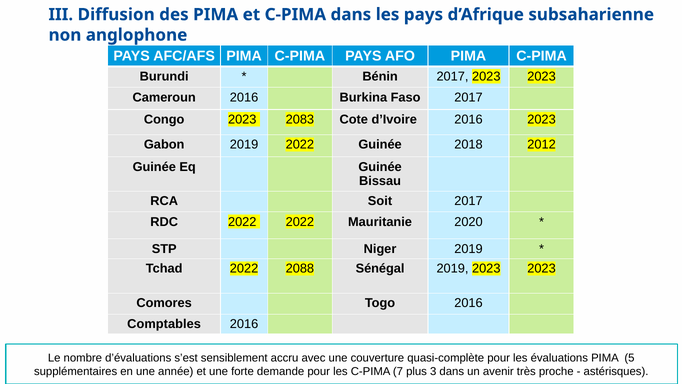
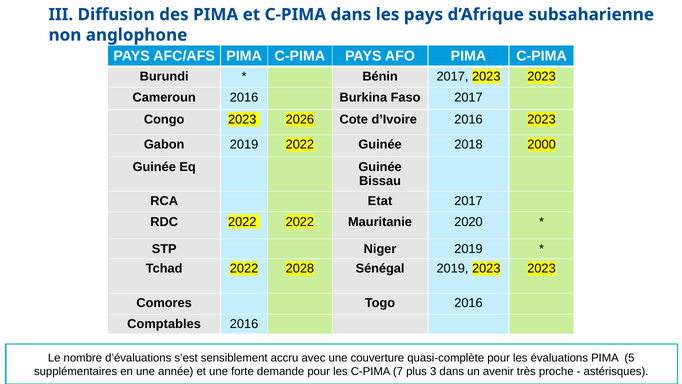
2083: 2083 -> 2026 (300, 119)
2012: 2012 -> 2000 (542, 145)
Soit: Soit -> Etat (380, 201)
2088: 2088 -> 2028 (300, 268)
